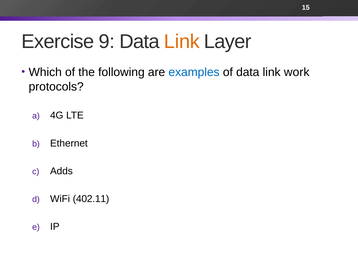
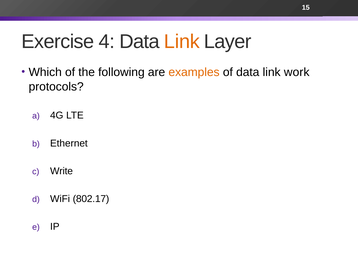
9: 9 -> 4 (107, 42)
examples colour: blue -> orange (194, 72)
Adds: Adds -> Write (61, 171)
402.11: 402.11 -> 802.17 (91, 199)
